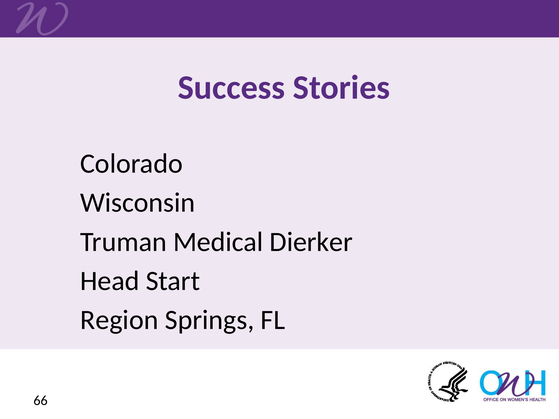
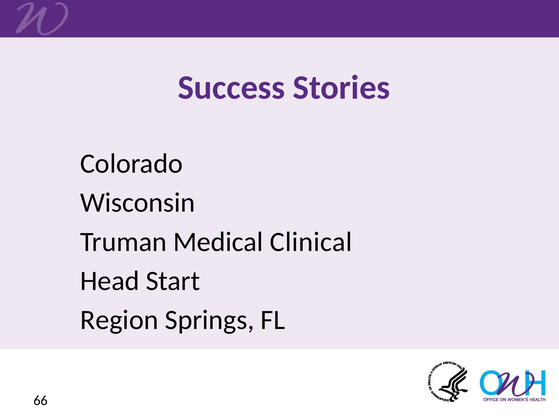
Dierker: Dierker -> Clinical (311, 242)
